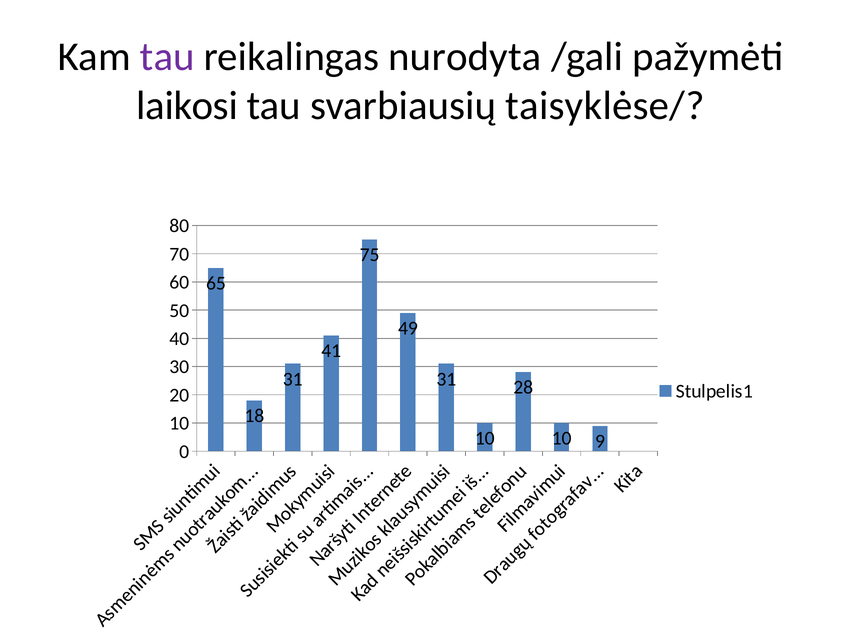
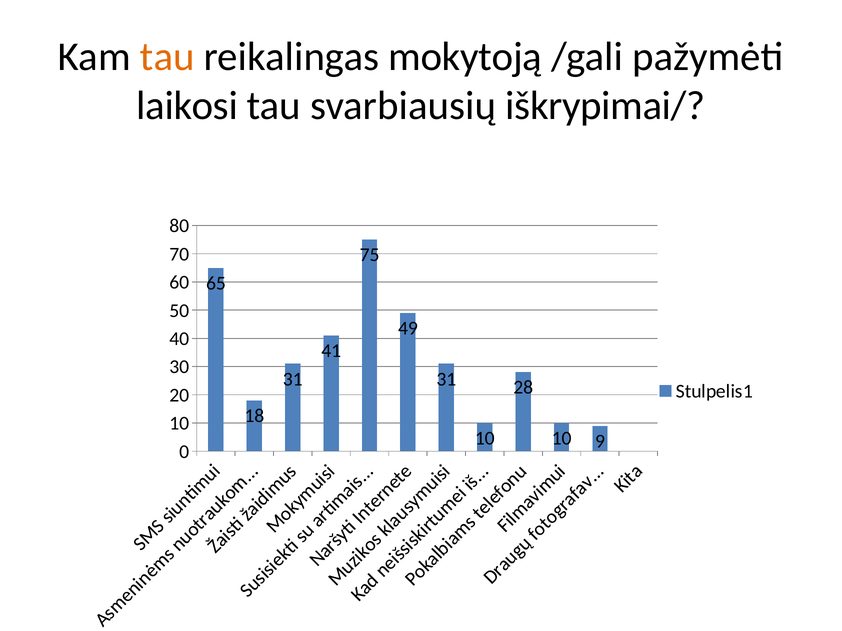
tau colour: purple -> orange (167, 57)
nurodyta: nurodyta -> mokytoją (465, 57)
taisyklėse/: taisyklėse/ -> iškrypimai/ (605, 106)
